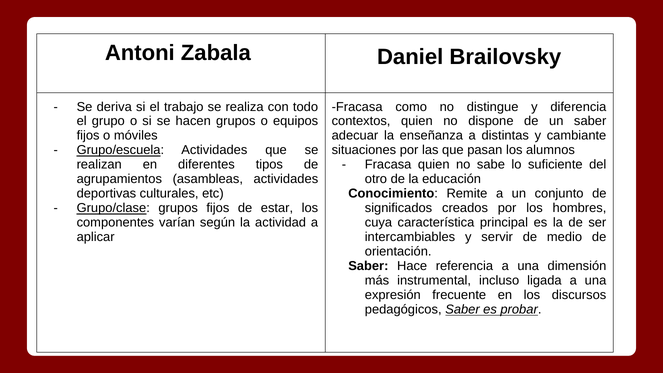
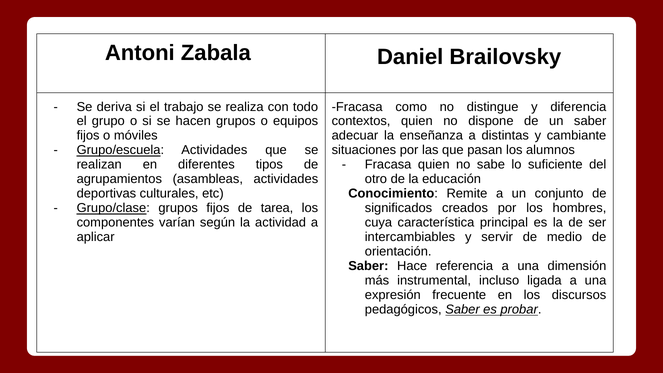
estar: estar -> tarea (277, 208)
